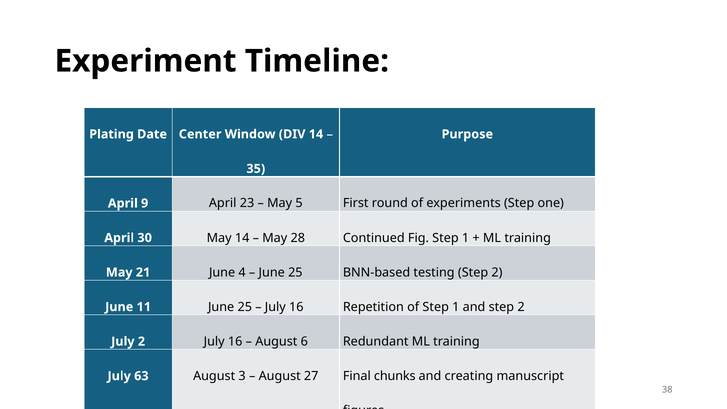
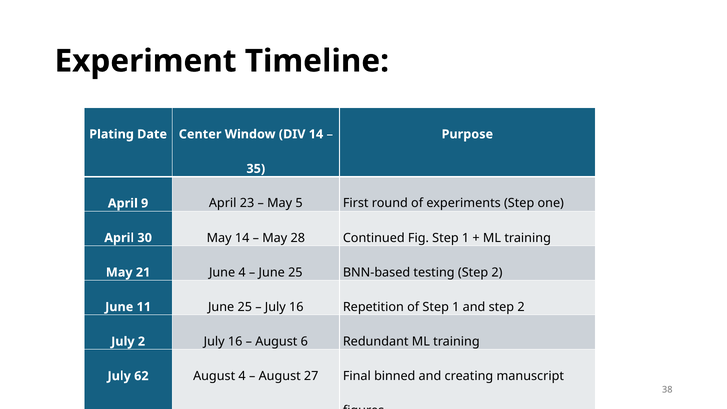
63: 63 -> 62 (141, 376)
August 3: 3 -> 4 (242, 376)
chunks: chunks -> binned (395, 376)
